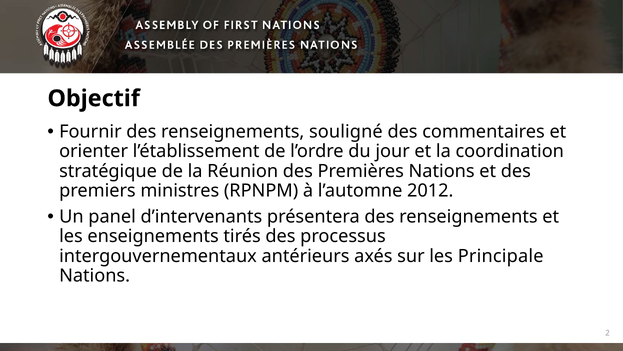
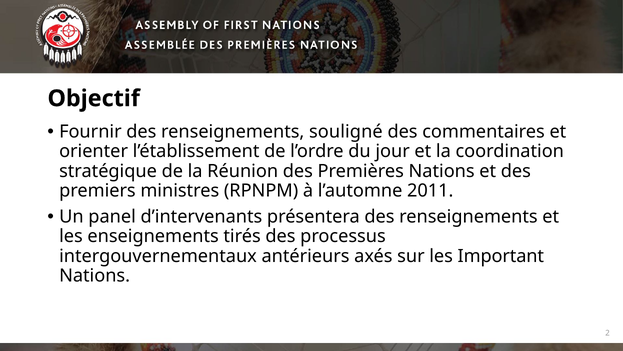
2012: 2012 -> 2011 (430, 190)
Principale: Principale -> Important (501, 256)
